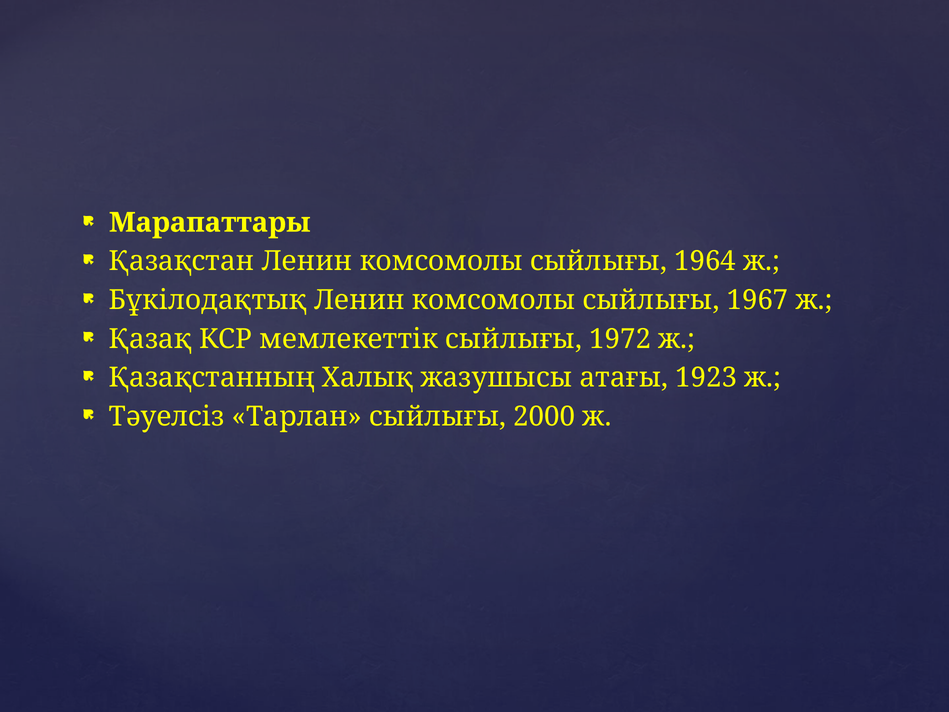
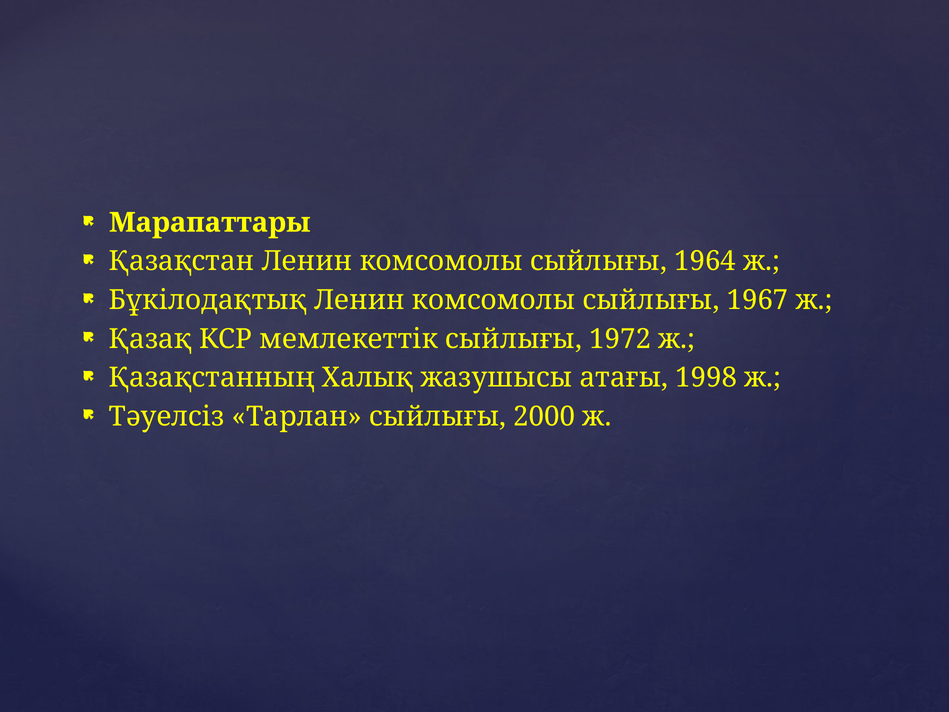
1923: 1923 -> 1998 (706, 377)
